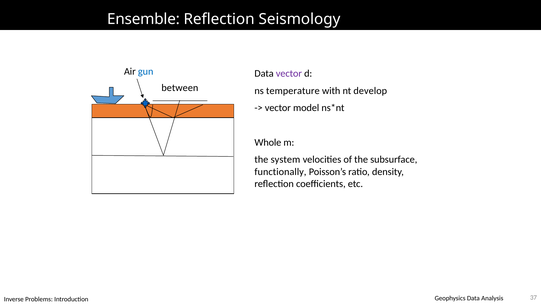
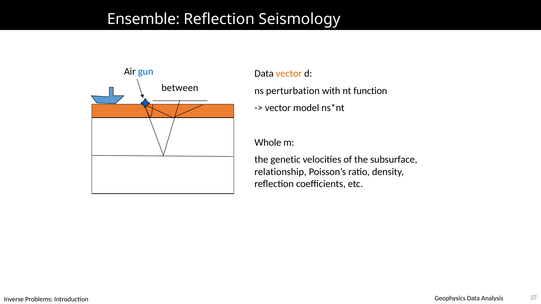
vector colour: purple -> orange (289, 74)
temperature: temperature -> perturbation (293, 91)
develop: develop -> function (370, 91)
system: system -> genetic (286, 160)
functionally: functionally -> relationship (280, 172)
